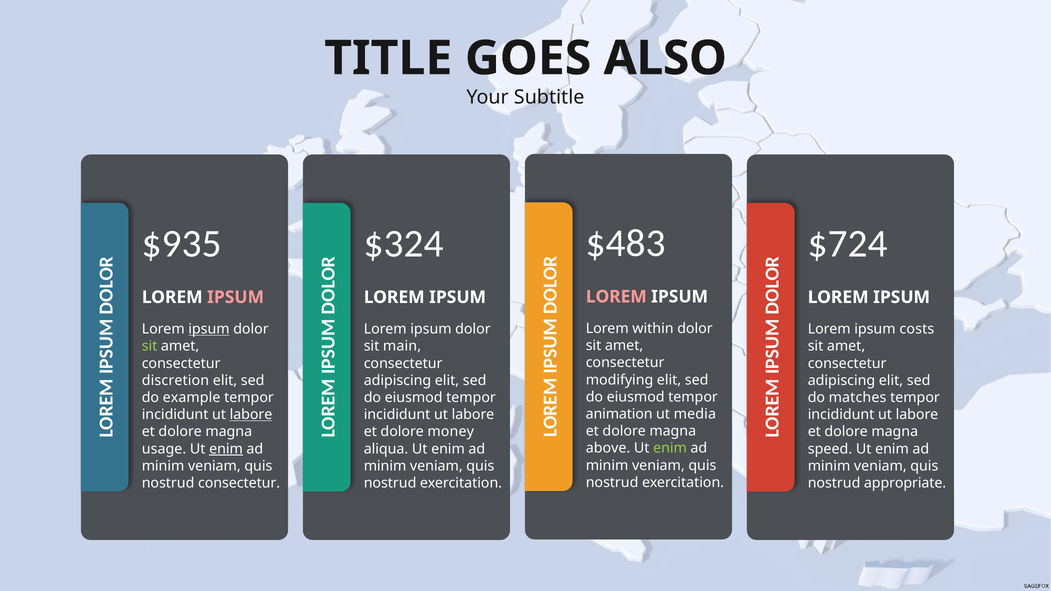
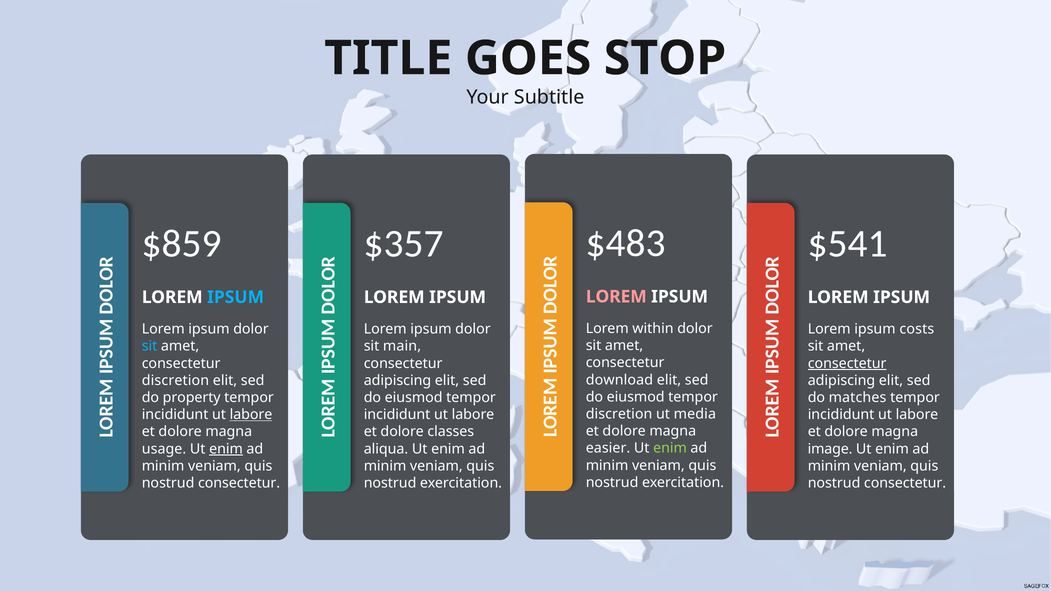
ALSO: ALSO -> STOP (665, 58)
$935: $935 -> $859 (182, 244)
$324: $324 -> $357 (404, 244)
$724: $724 -> $541 (848, 244)
IPSUM colour: pink -> light blue (236, 297)
ipsum underline: present -> none (209, 329)
sit colour: light green -> light blue (150, 346)
consectetur underline: none -> present (847, 363)
modifying: modifying -> download (619, 380)
example: example -> property (192, 398)
animation: animation -> discretion (619, 414)
money: money -> classes (451, 432)
above: above -> easier (608, 448)
speed: speed -> image (830, 449)
appropriate: appropriate -> consectetur (905, 483)
